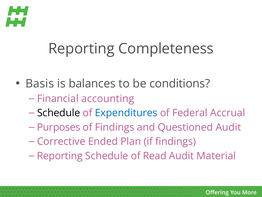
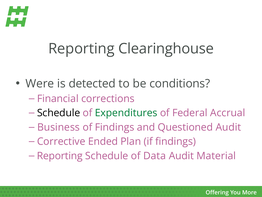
Completeness: Completeness -> Clearinghouse (166, 49)
Basis: Basis -> Were (40, 83)
balances: balances -> detected (92, 83)
accounting: accounting -> corrections (108, 98)
Expenditures colour: blue -> green (126, 113)
Purposes: Purposes -> Business (59, 127)
Read: Read -> Data (155, 155)
